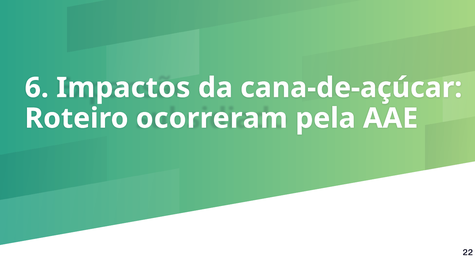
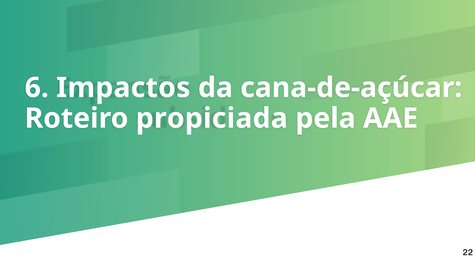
ocorreram: ocorreram -> propiciada (212, 118)
